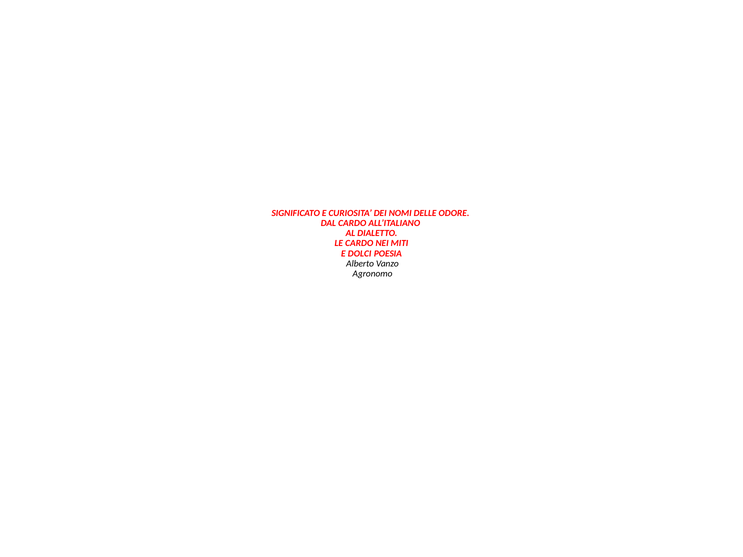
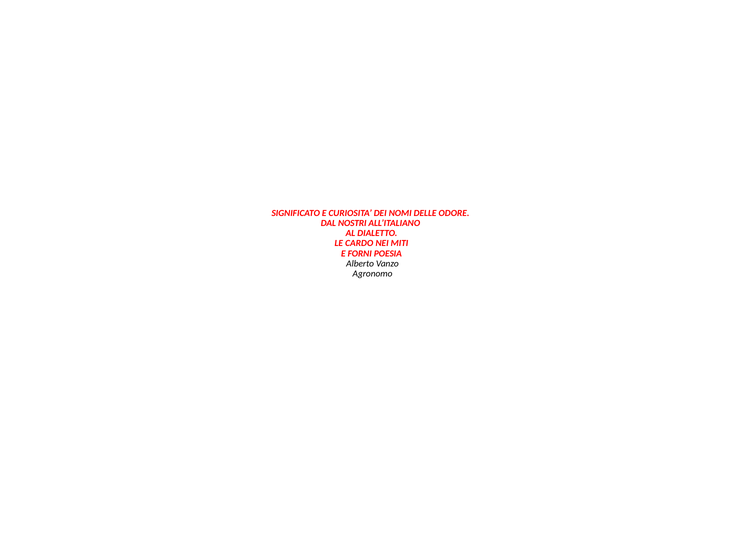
DAL CARDO: CARDO -> NOSTRI (352, 223)
DOLCI: DOLCI -> FORNI (360, 254)
